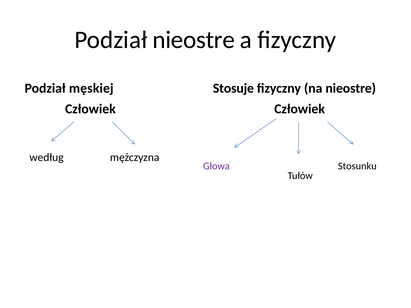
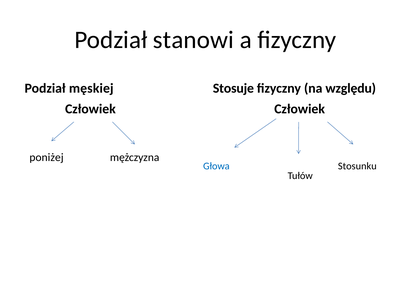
Podział nieostre: nieostre -> stanowi (193, 40)
na nieostre: nieostre -> względu (351, 88)
według: według -> poniżej (47, 157)
Głowa colour: purple -> blue (216, 166)
